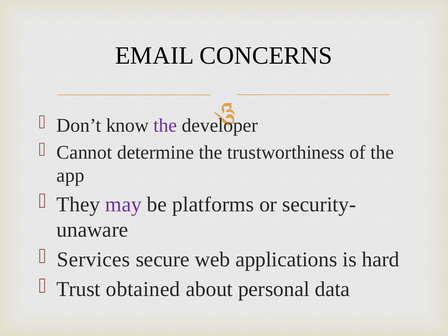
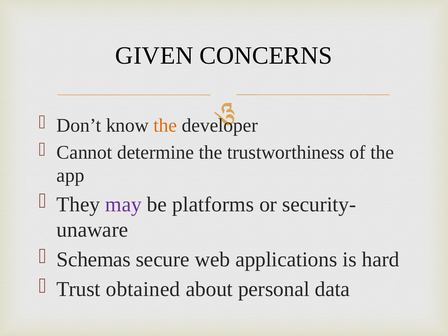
EMAIL: EMAIL -> GIVEN (154, 55)
the colour: purple -> orange (165, 125)
Services: Services -> Schemas (94, 259)
